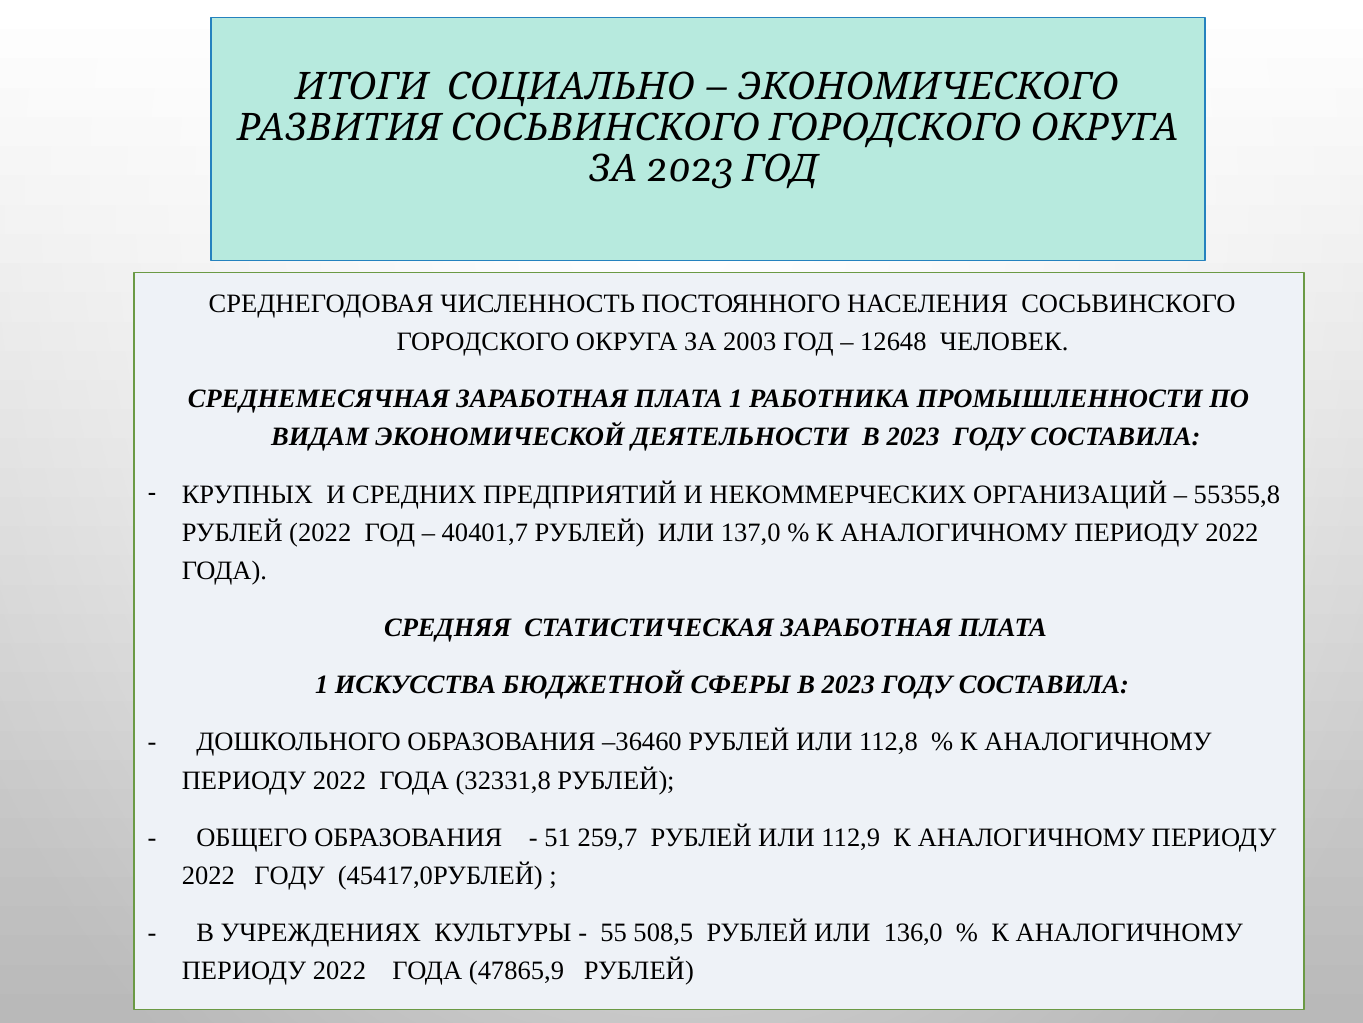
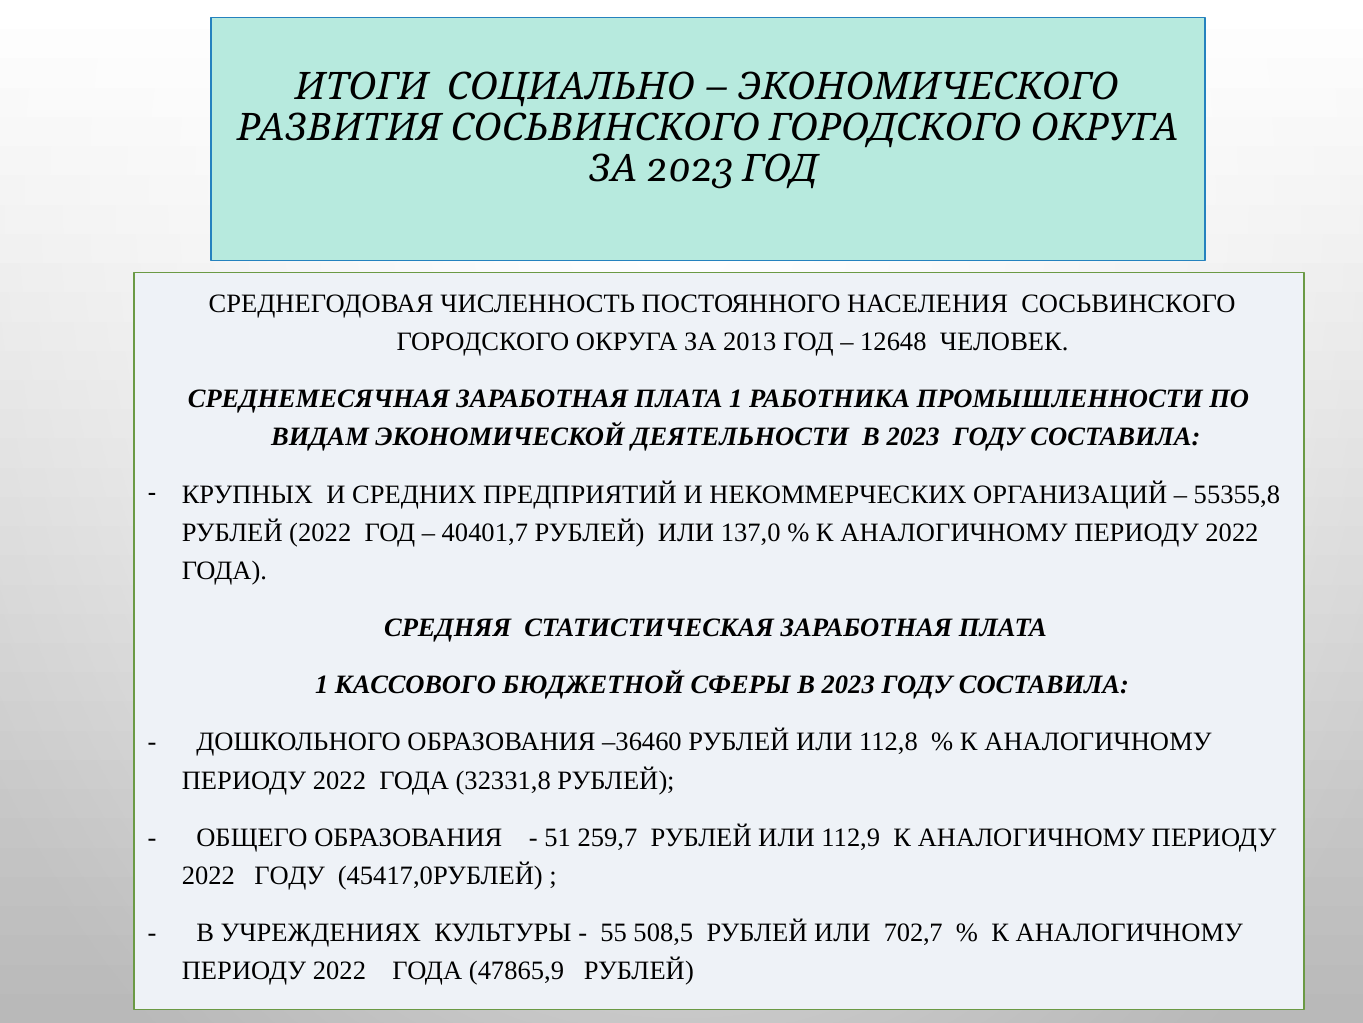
2003: 2003 -> 2013 (750, 342)
ИСКУССТВА: ИСКУССТВА -> КАССОВОГО (415, 685)
136,0: 136,0 -> 702,7 (913, 932)
